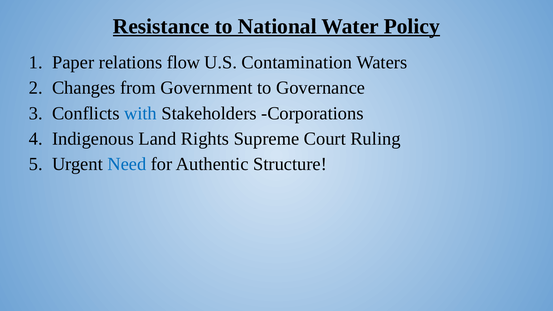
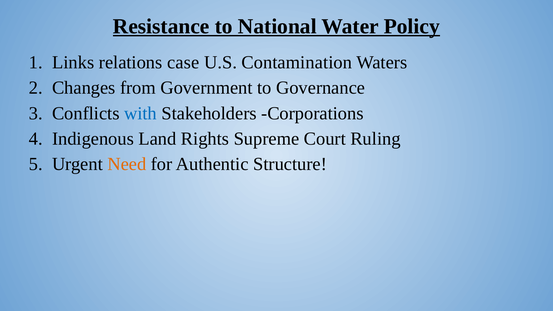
Paper: Paper -> Links (73, 62)
flow: flow -> case (183, 62)
Need colour: blue -> orange (127, 164)
